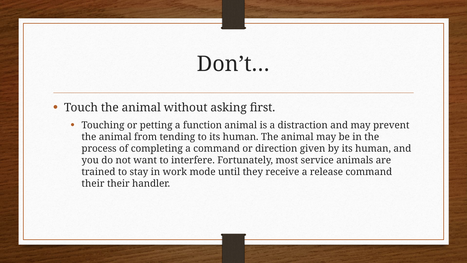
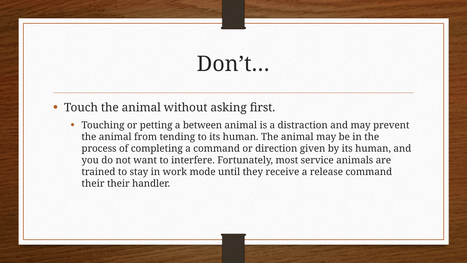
function: function -> between (203, 125)
